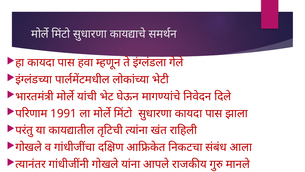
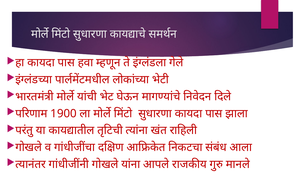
1991: 1991 -> 1900 (64, 113)
